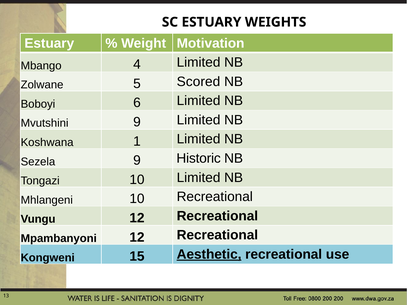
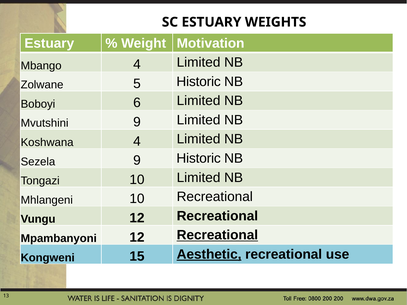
5 Scored: Scored -> Historic (199, 82)
Koshwana 1: 1 -> 4 (137, 141)
Recreational underline: none -> present (217, 235)
